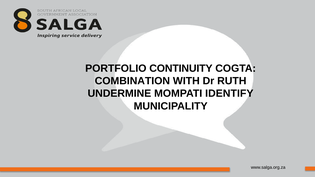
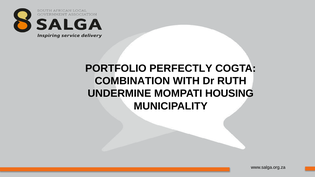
CONTINUITY: CONTINUITY -> PERFECTLY (181, 68)
IDENTIFY: IDENTIFY -> HOUSING (229, 94)
